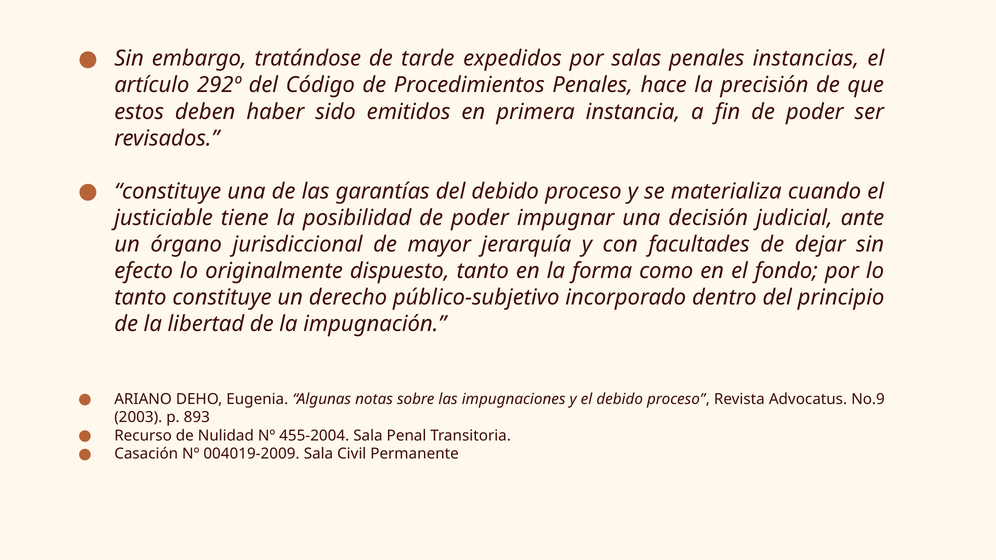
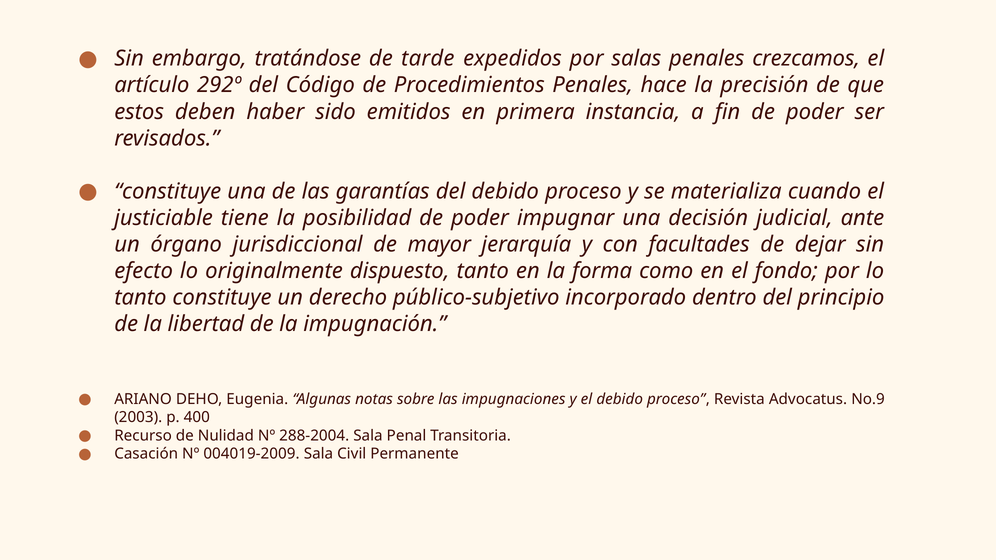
instancias: instancias -> crezcamos (806, 59)
893: 893 -> 400 (197, 417)
455-2004: 455-2004 -> 288-2004 (314, 436)
